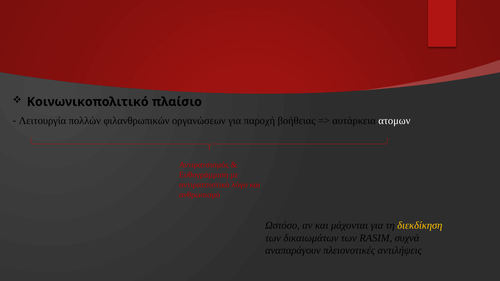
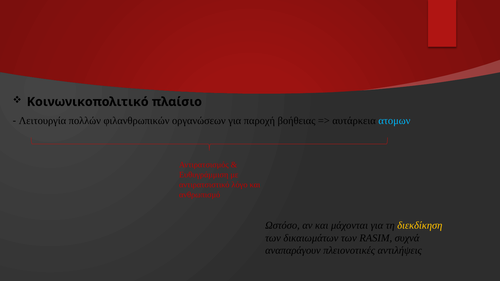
ατομων colour: white -> light blue (394, 121)
